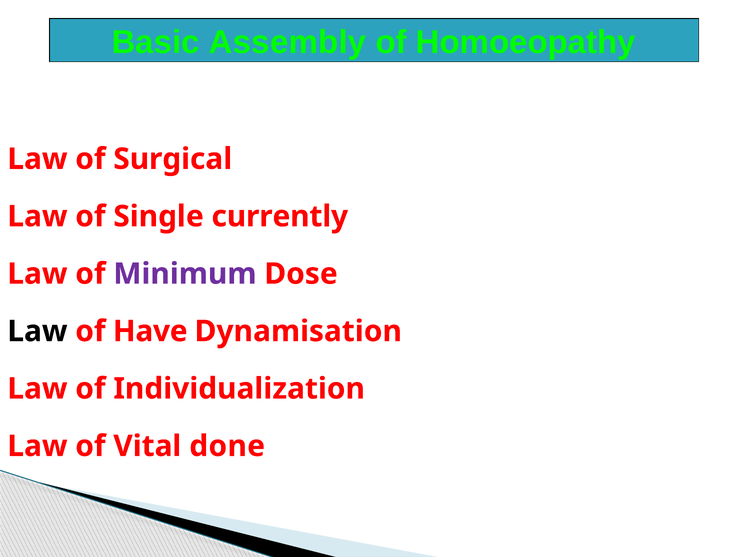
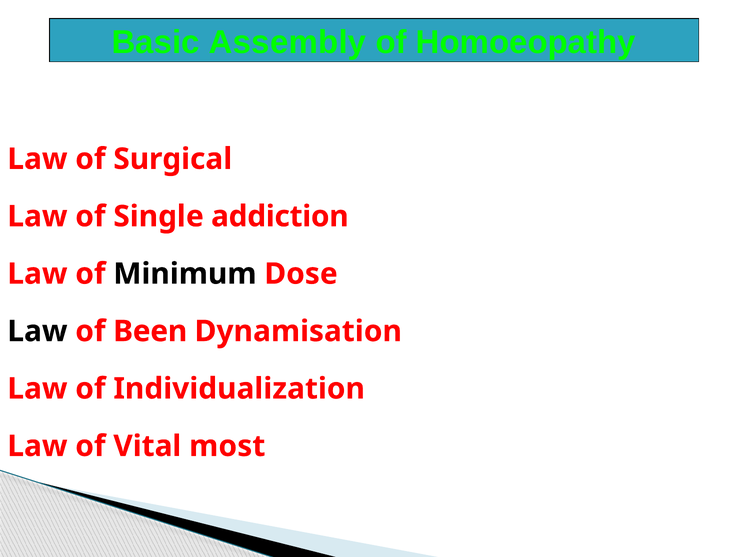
currently: currently -> addiction (280, 216)
Minimum colour: purple -> black (185, 274)
Have: Have -> Been (150, 331)
done: done -> most (227, 446)
